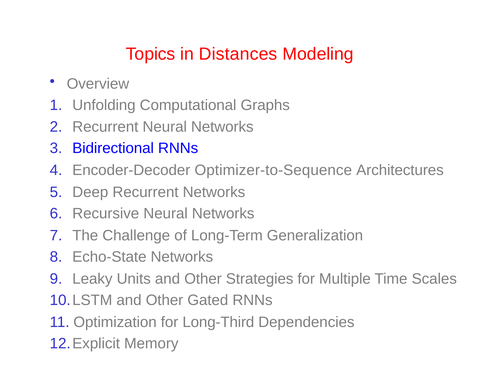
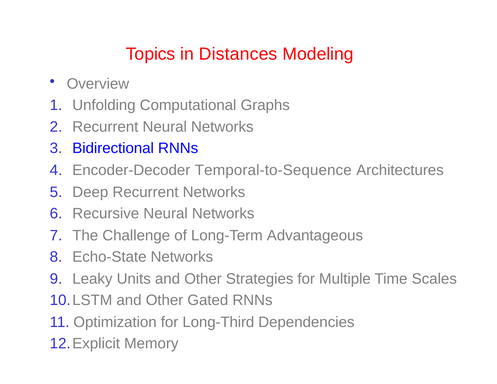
Optimizer-to-Sequence: Optimizer-to-Sequence -> Temporal-to-Sequence (273, 170)
Generalization: Generalization -> Advantageous (315, 236)
